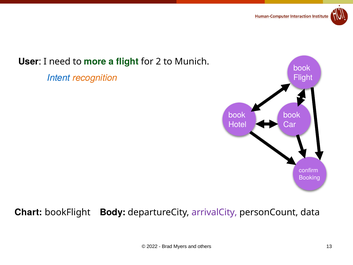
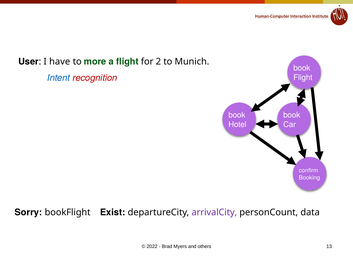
need: need -> have (60, 62)
recognition colour: orange -> red (95, 78)
Chart: Chart -> Sorry (28, 212)
Body: Body -> Exist (113, 212)
